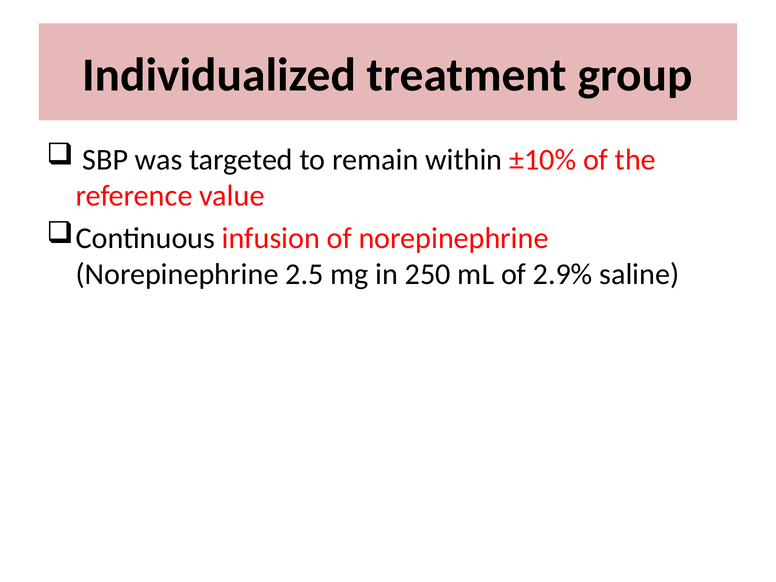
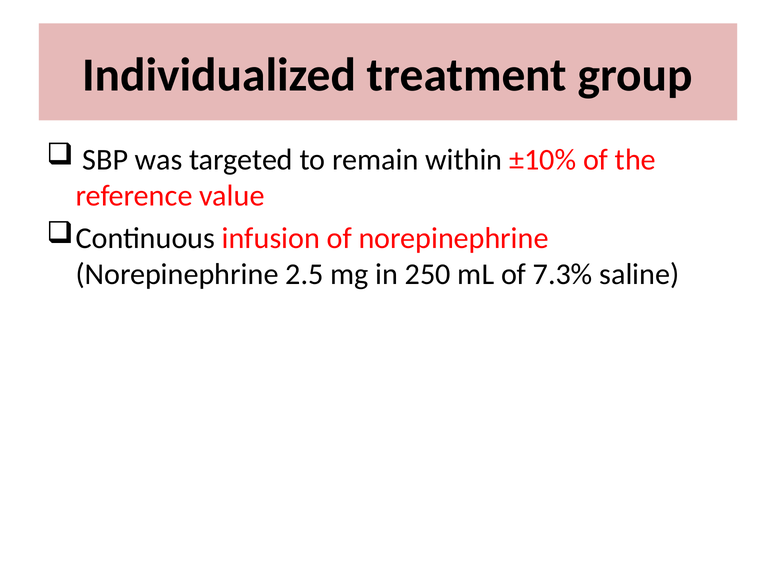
2.9%: 2.9% -> 7.3% (563, 274)
